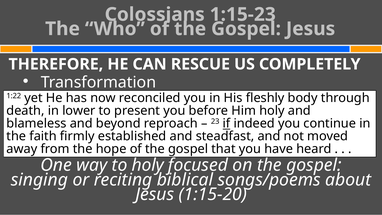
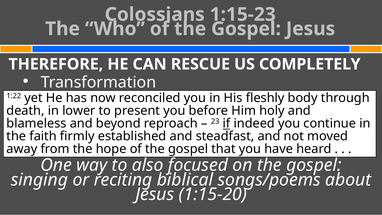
to holy: holy -> also (148, 165)
